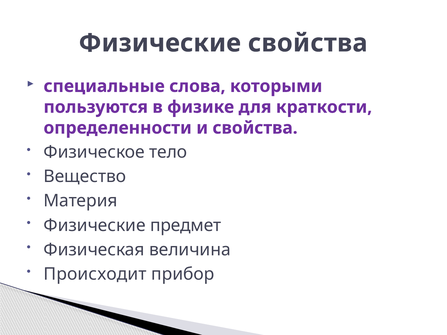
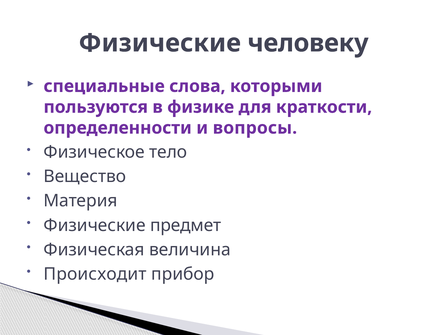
Физические свойства: свойства -> человеку (308, 43)
и свойства: свойства -> вопросы (255, 128)
